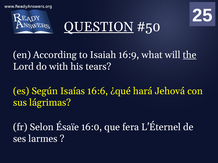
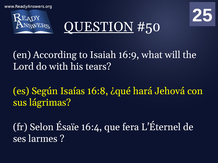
the underline: present -> none (190, 55)
16:6: 16:6 -> 16:8 (98, 91)
16:0: 16:0 -> 16:4 (92, 127)
